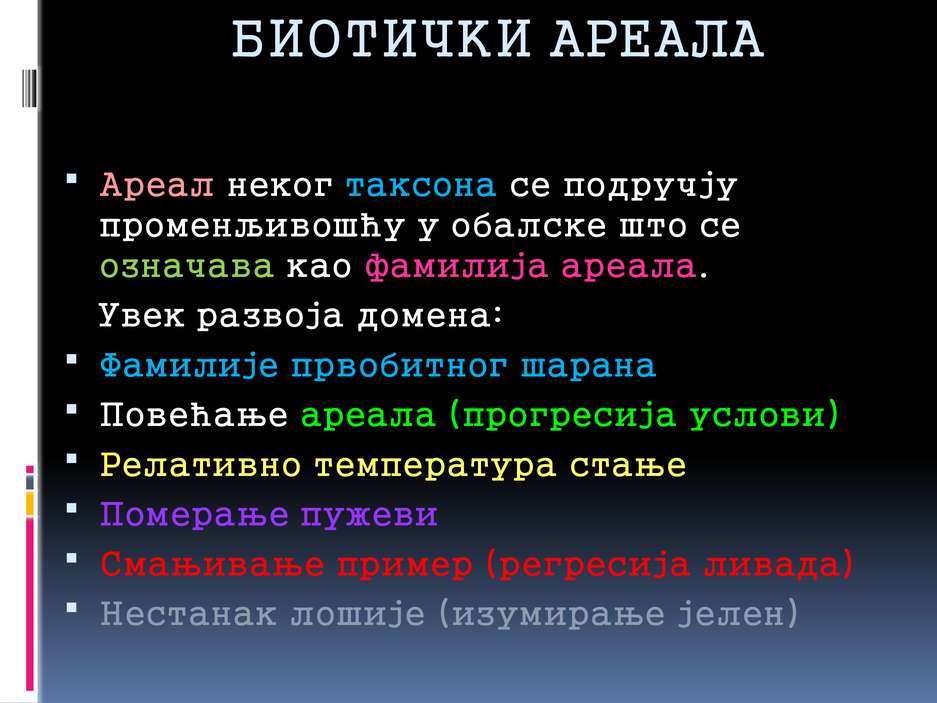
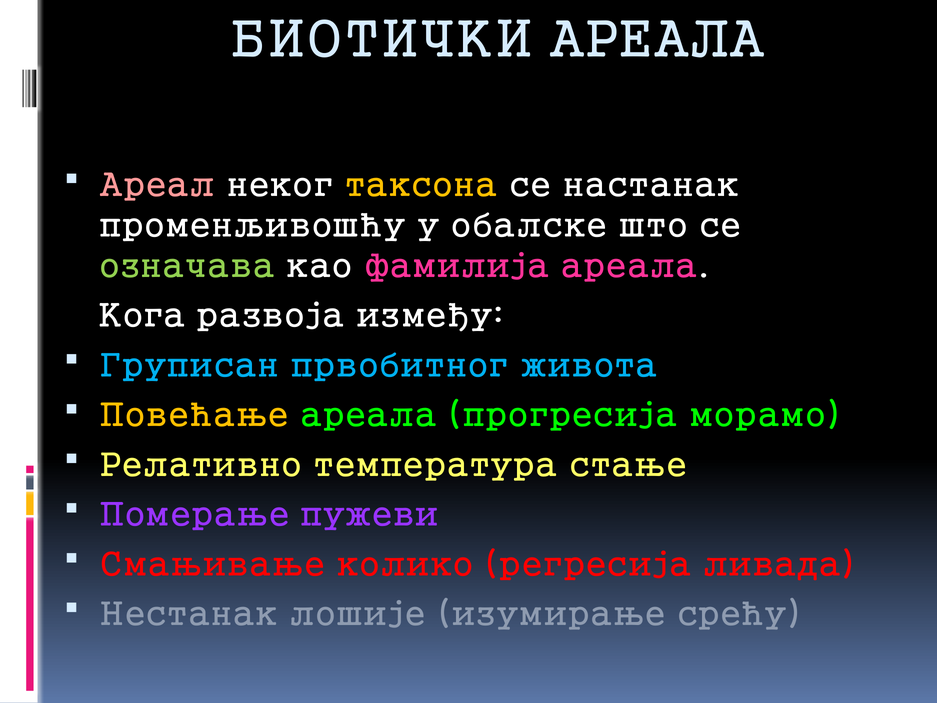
таксона colour: light blue -> yellow (421, 185)
подручју: подручју -> настанак (651, 185)
Увек: Увек -> Кога (142, 316)
домена: домена -> између (430, 316)
Фамилије: Фамилије -> Груписан (189, 365)
шарана: шарана -> живота (589, 365)
Повећање colour: white -> yellow (194, 415)
услови: услови -> морамо (765, 415)
пример: пример -> колико (405, 564)
јелен: јелен -> срећу (739, 614)
